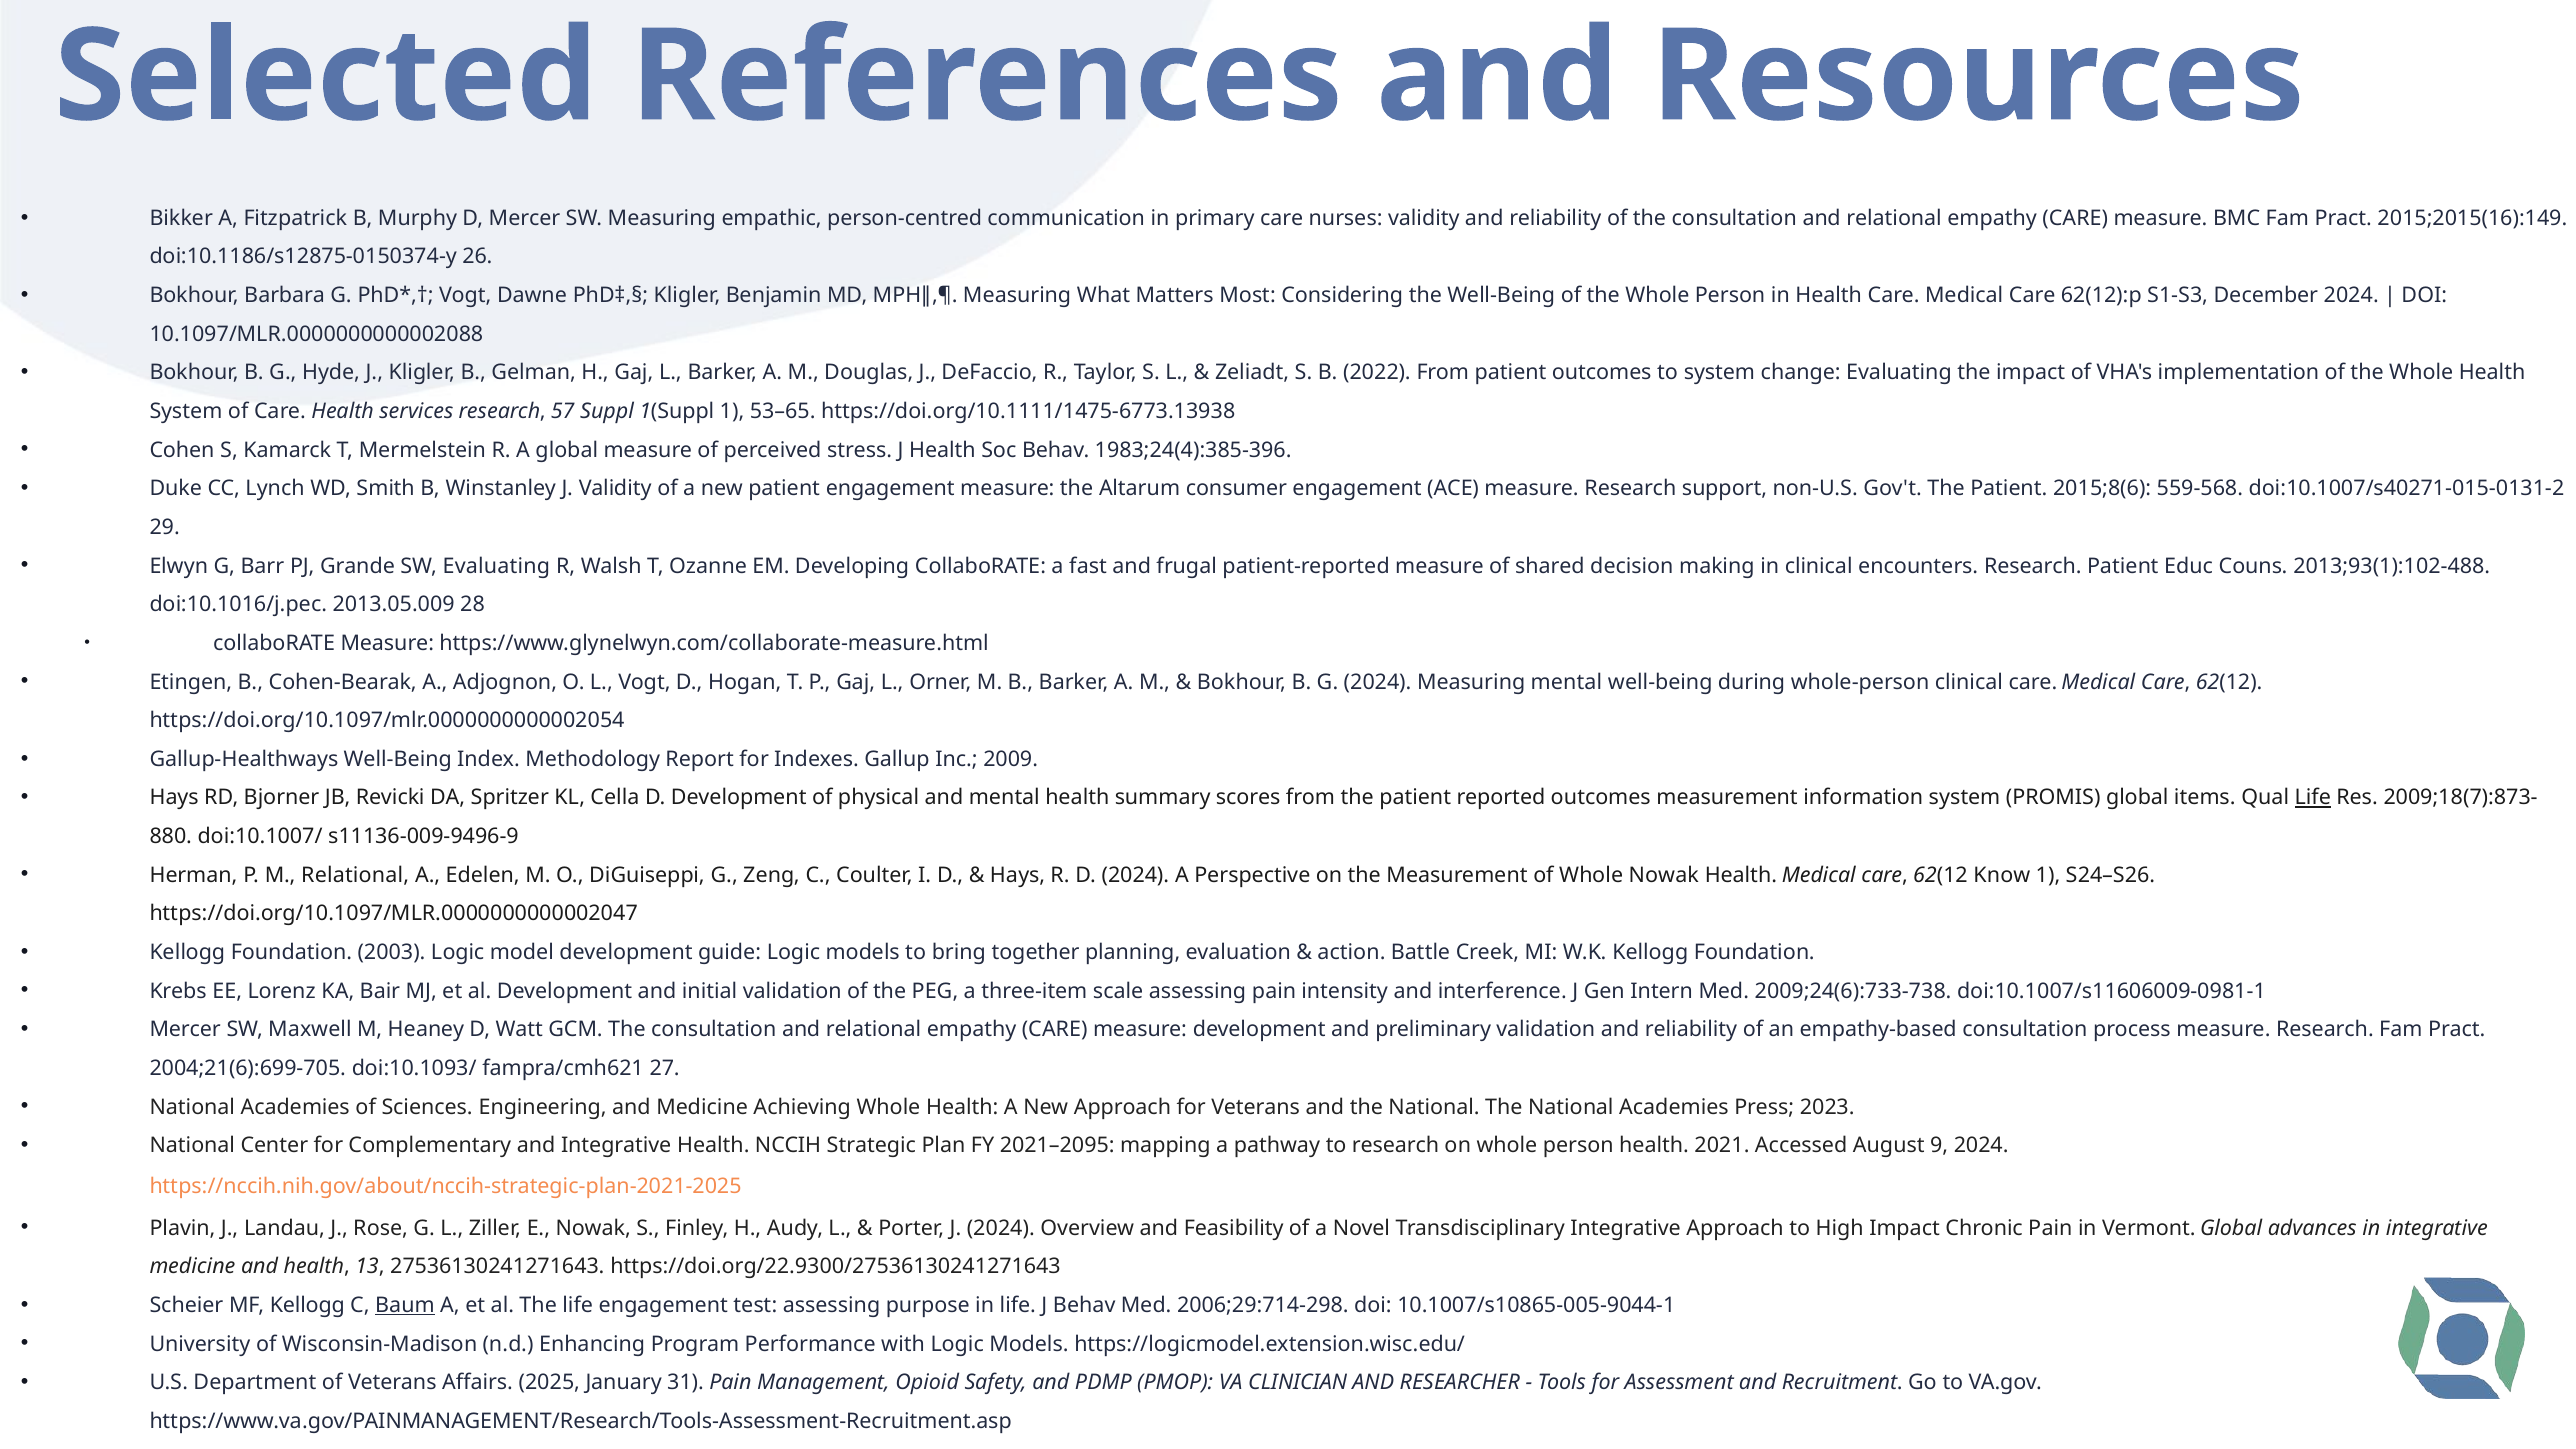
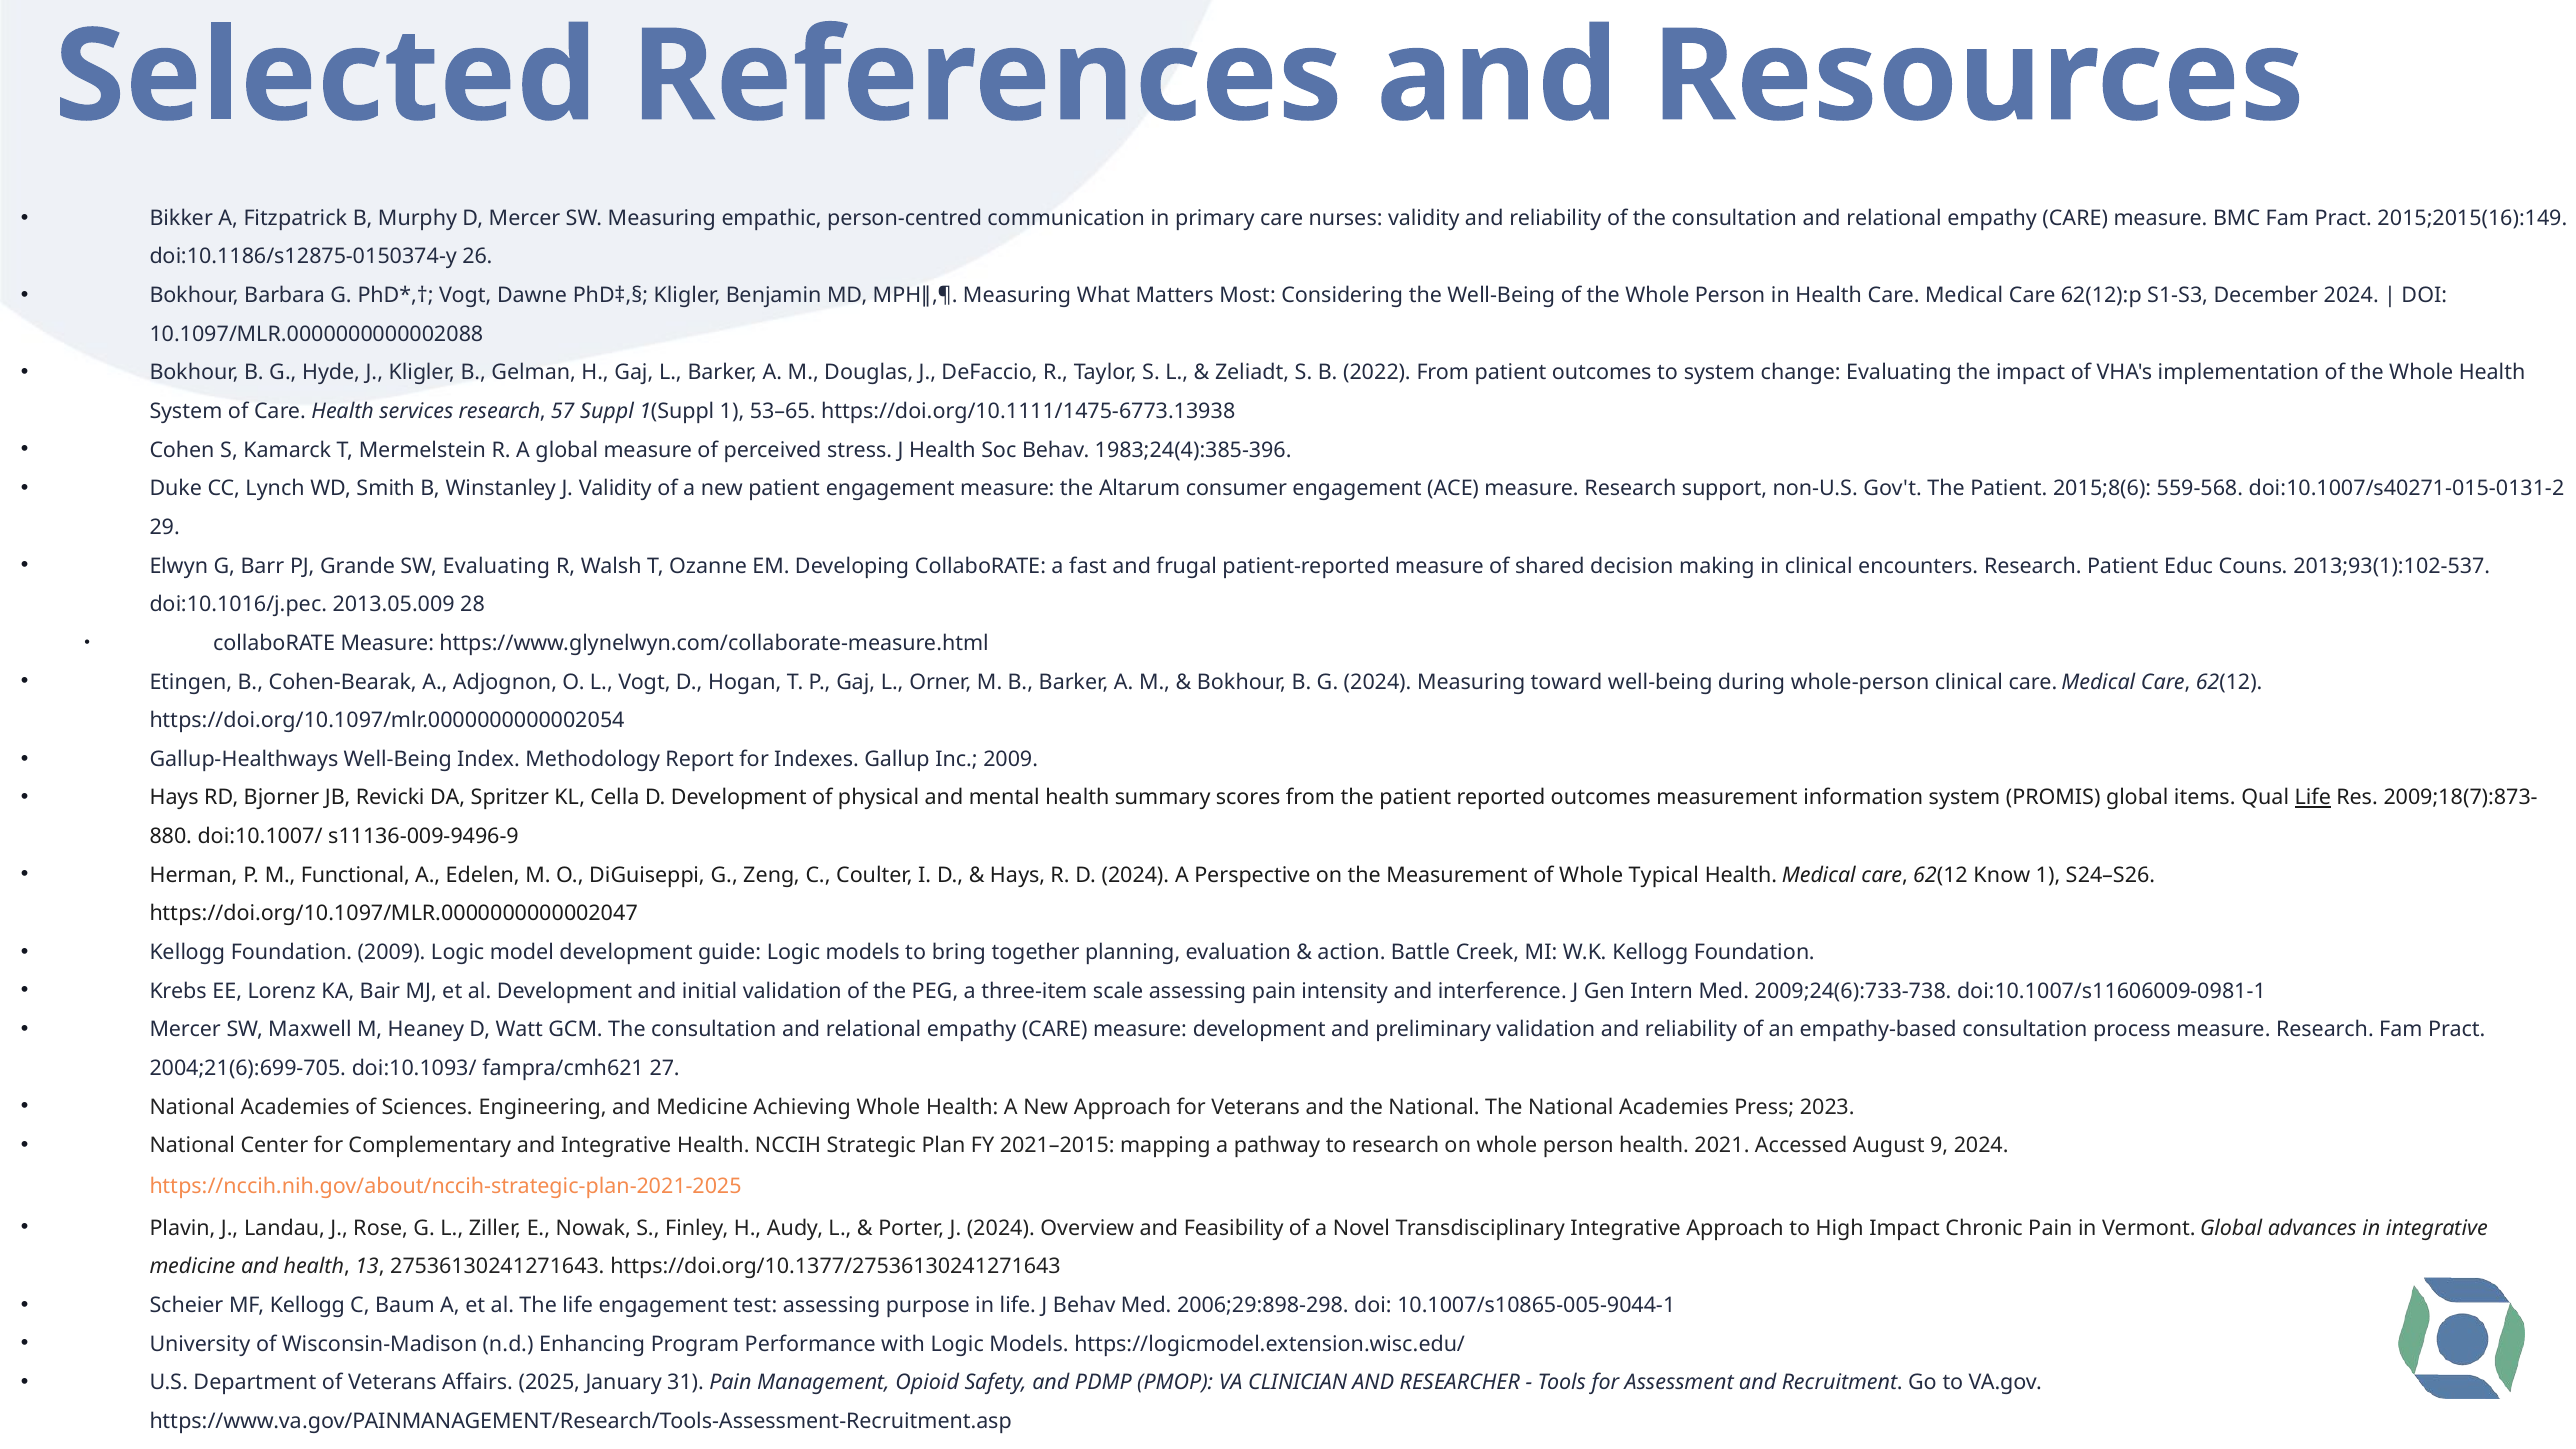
2013;93(1):102-488: 2013;93(1):102-488 -> 2013;93(1):102-537 (2392, 566)
Measuring mental: mental -> toward (1566, 682)
M Relational: Relational -> Functional (355, 875)
Whole Nowak: Nowak -> Typical (1664, 875)
Foundation 2003: 2003 -> 2009 (392, 952)
2021–2095: 2021–2095 -> 2021–2015 (1057, 1146)
https://doi.org/22.9300/27536130241271643: https://doi.org/22.9300/27536130241271643 -> https://doi.org/10.1377/27536130241271643 (836, 1267)
Baum underline: present -> none (405, 1305)
2006;29:714-298: 2006;29:714-298 -> 2006;29:898-298 (1263, 1305)
